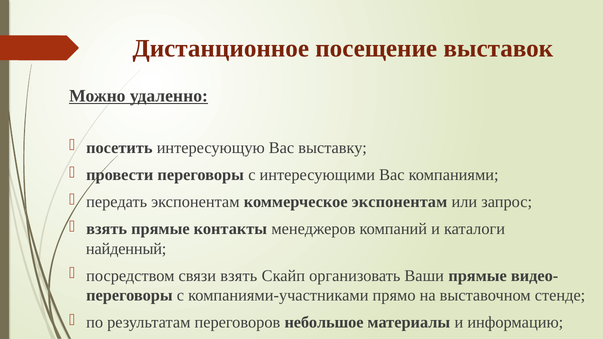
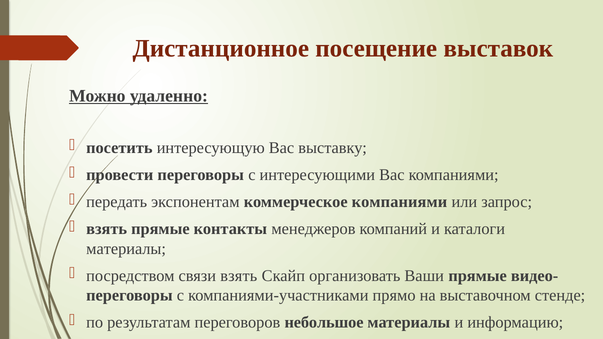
коммерческое экспонентам: экспонентам -> компаниями (399, 202)
найденный: найденный -> материалы (126, 249)
